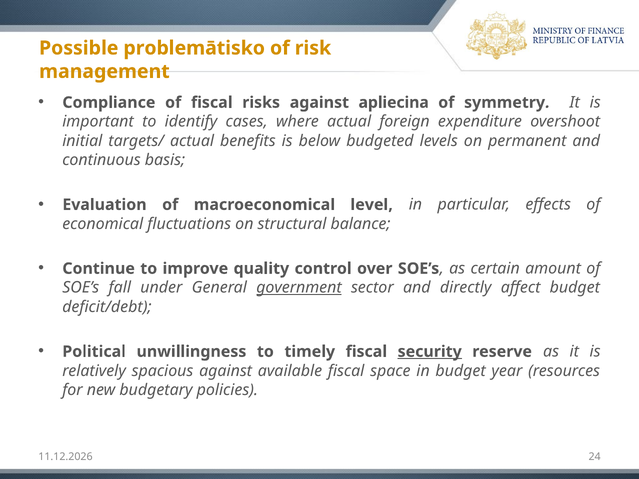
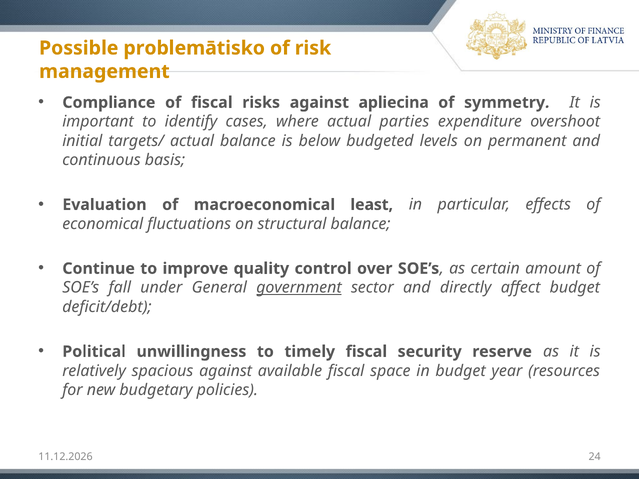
foreign: foreign -> parties (404, 122)
actual benefits: benefits -> balance (248, 141)
level: level -> least (372, 205)
security underline: present -> none (430, 352)
